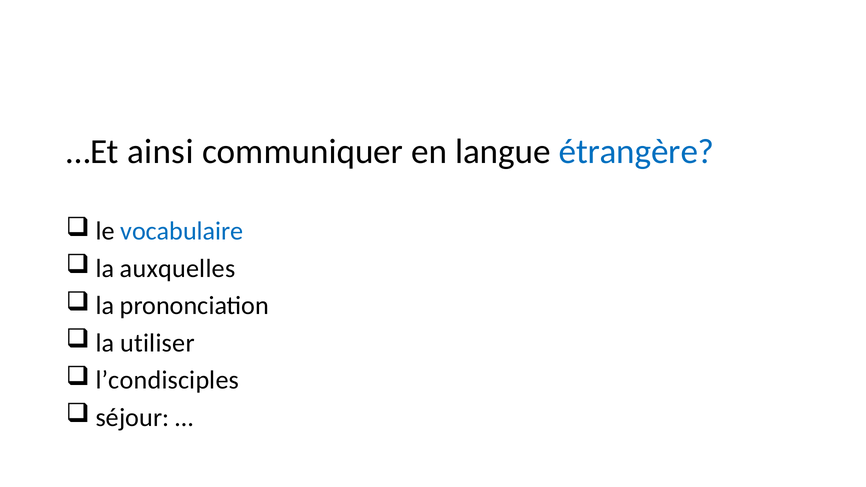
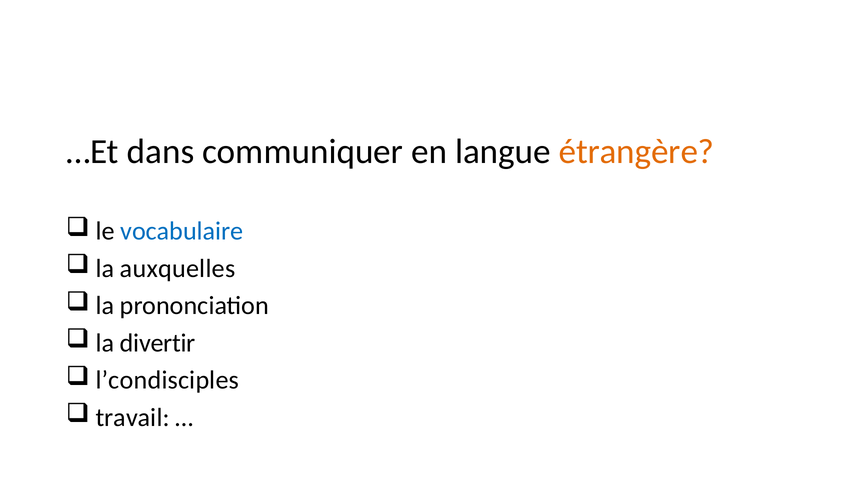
ainsi: ainsi -> dans (161, 152)
étrangère colour: blue -> orange (636, 152)
utiliser: utiliser -> divertir (158, 343)
séjour: séjour -> travail (133, 418)
